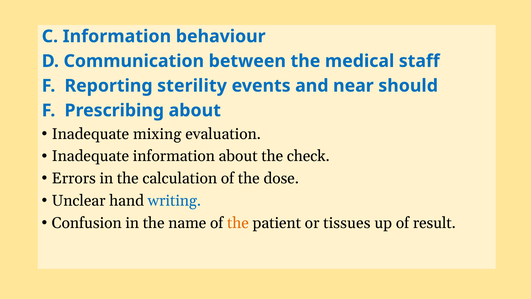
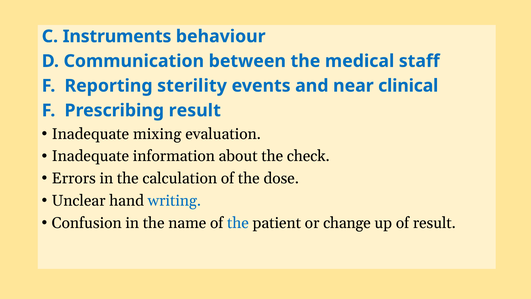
C Information: Information -> Instruments (117, 36)
should: should -> clinical (408, 86)
Prescribing about: about -> result (195, 110)
the colour: orange -> blue (238, 223)
tissues: tissues -> change (347, 223)
